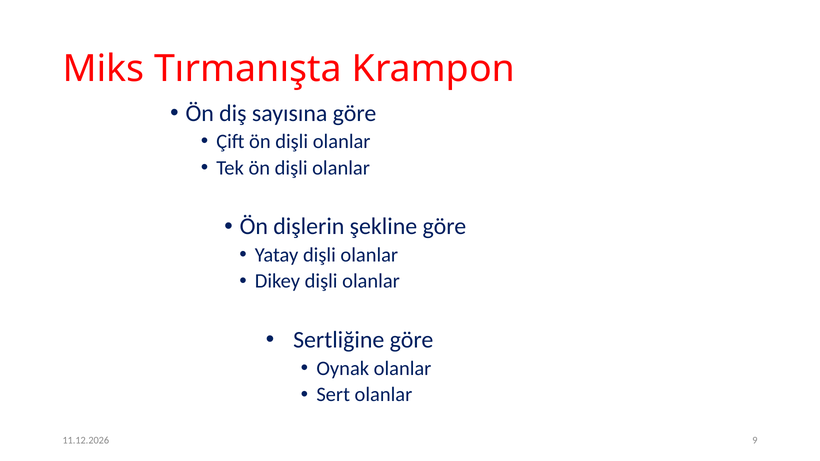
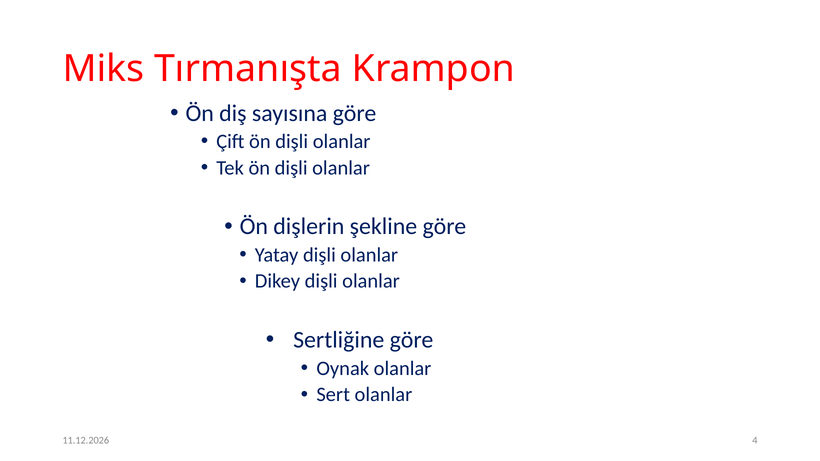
9: 9 -> 4 (755, 440)
